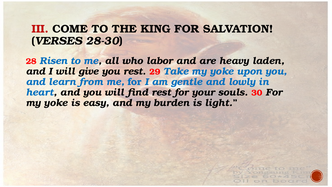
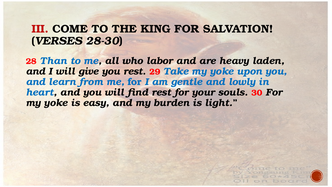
Risen: Risen -> Than (53, 61)
